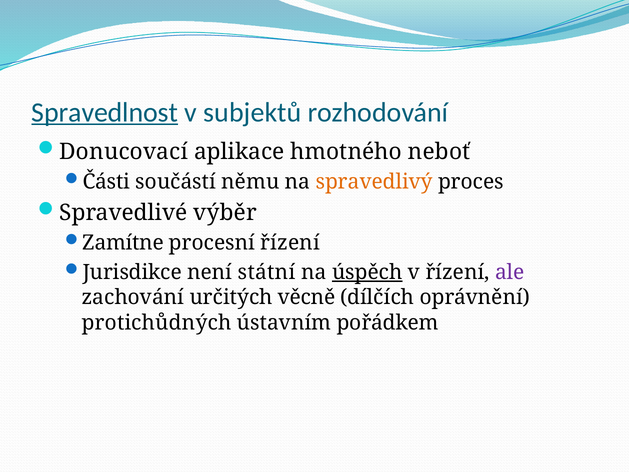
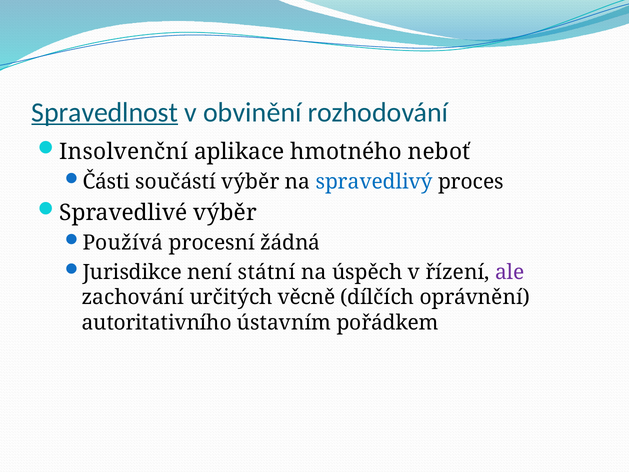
subjektů: subjektů -> obvinění (252, 112)
Donucovací: Donucovací -> Insolvenční (124, 151)
součástí němu: němu -> výběr (250, 182)
spravedlivý colour: orange -> blue (374, 182)
Zamítne: Zamítne -> Používá (123, 243)
procesní řízení: řízení -> žádná (290, 243)
úspěch underline: present -> none (367, 272)
protichůdných: protichůdných -> autoritativního (157, 323)
